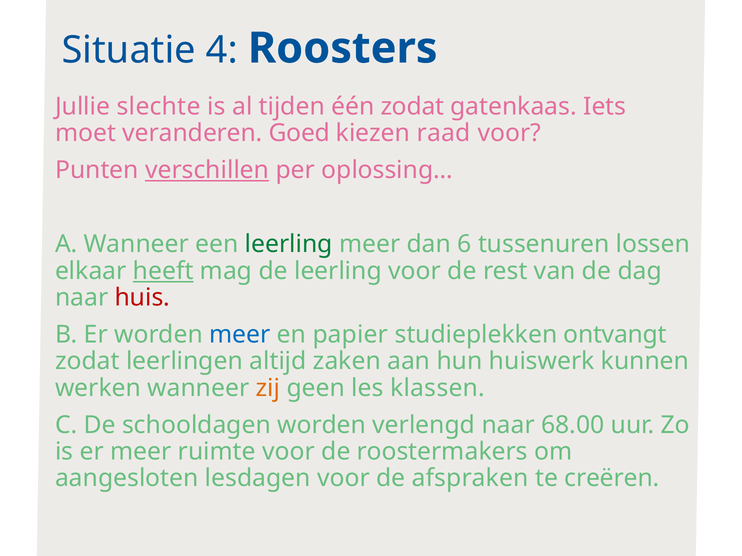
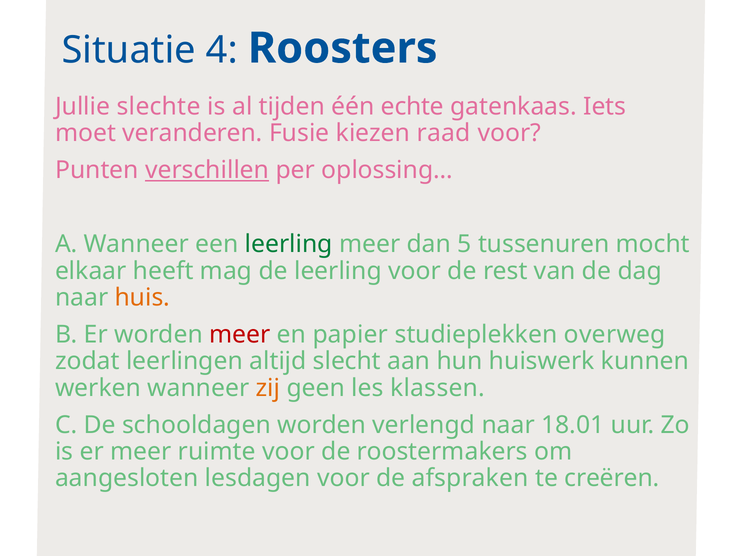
één zodat: zodat -> echte (412, 107)
Goed: Goed -> Fusie (299, 133)
6: 6 -> 5 (465, 244)
lossen: lossen -> mocht (653, 244)
heeft underline: present -> none (163, 271)
huis colour: red -> orange (142, 298)
meer colour: blue -> red (240, 335)
ontvangt: ontvangt -> overweg (615, 335)
zaken: zaken -> slecht (347, 362)
68.00: 68.00 -> 18.01 (573, 425)
